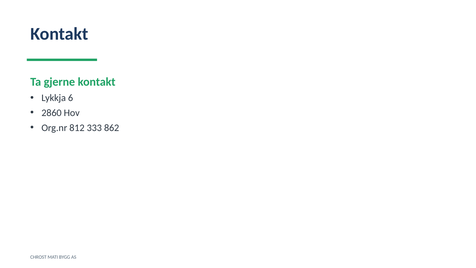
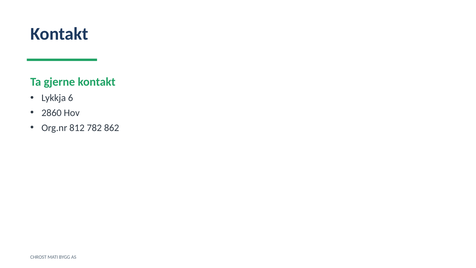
333: 333 -> 782 (94, 128)
